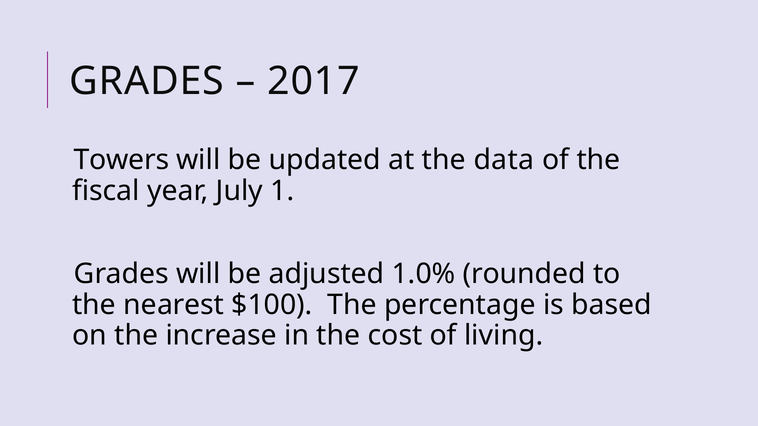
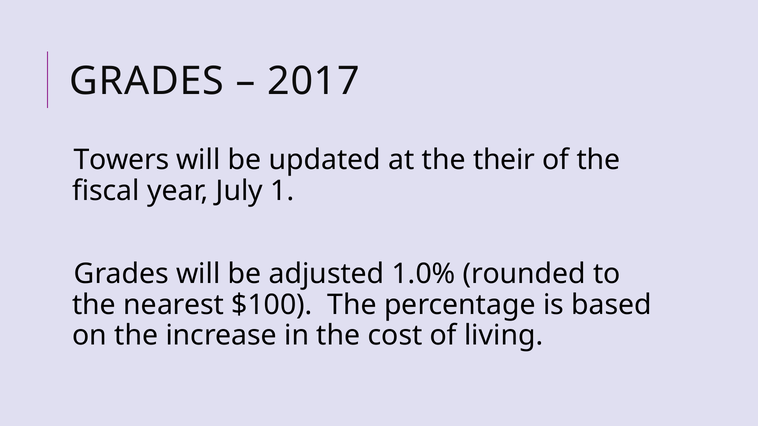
data: data -> their (504, 160)
